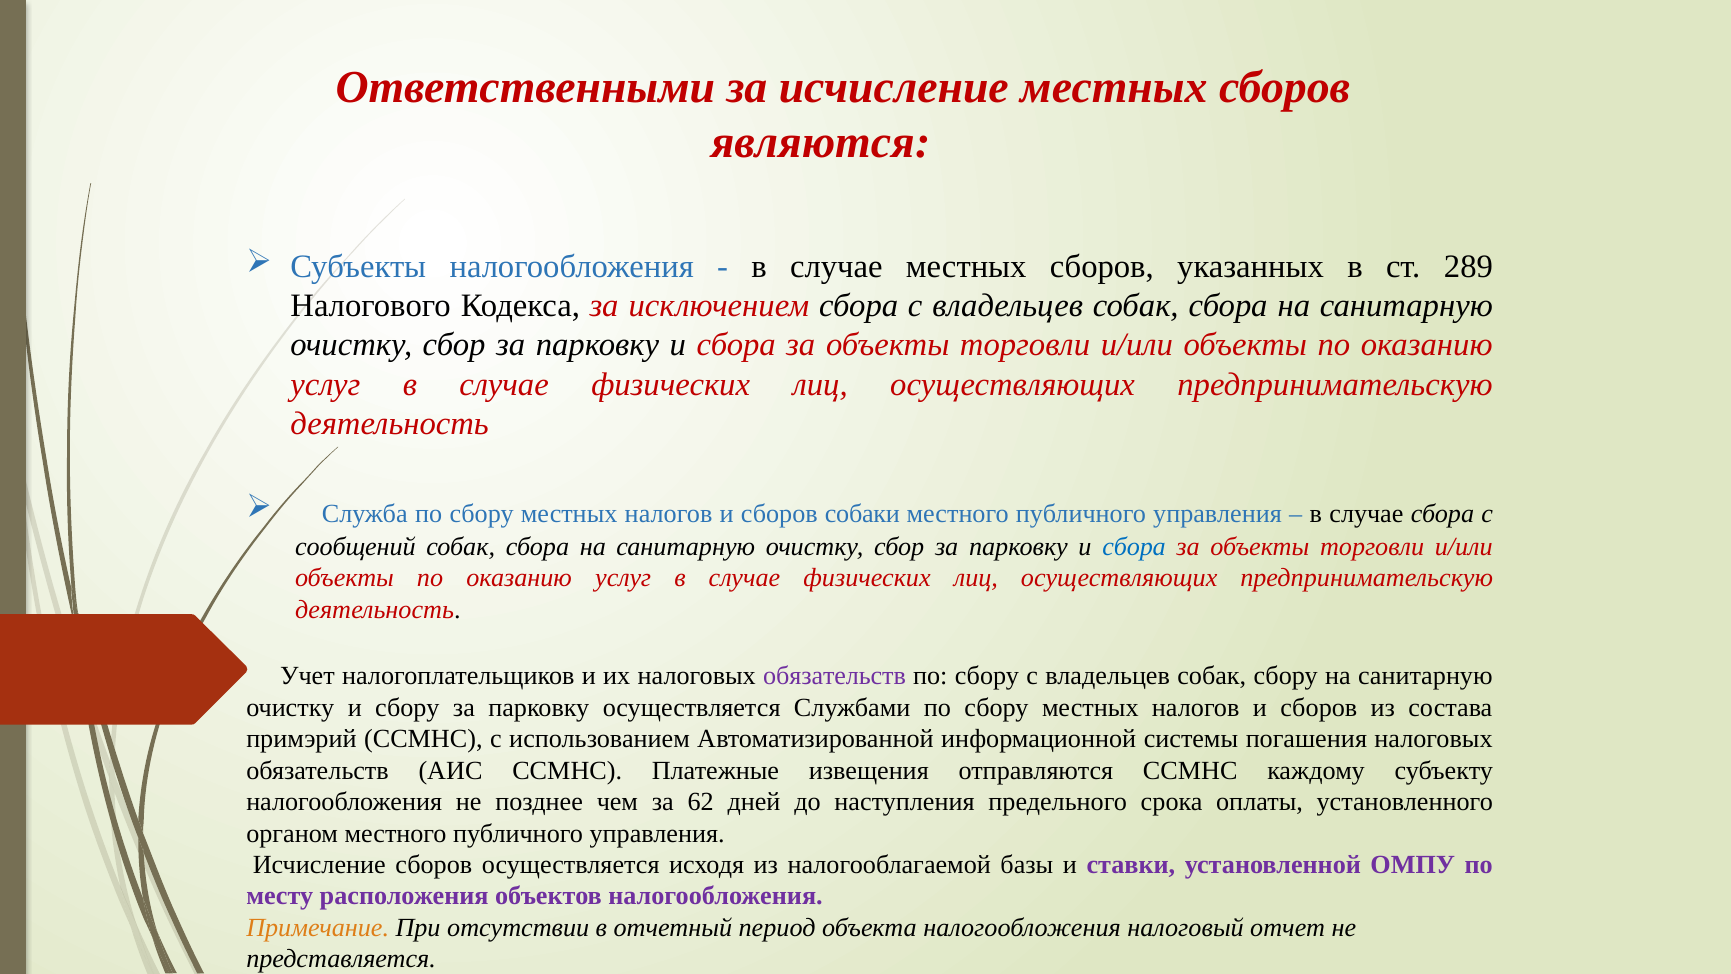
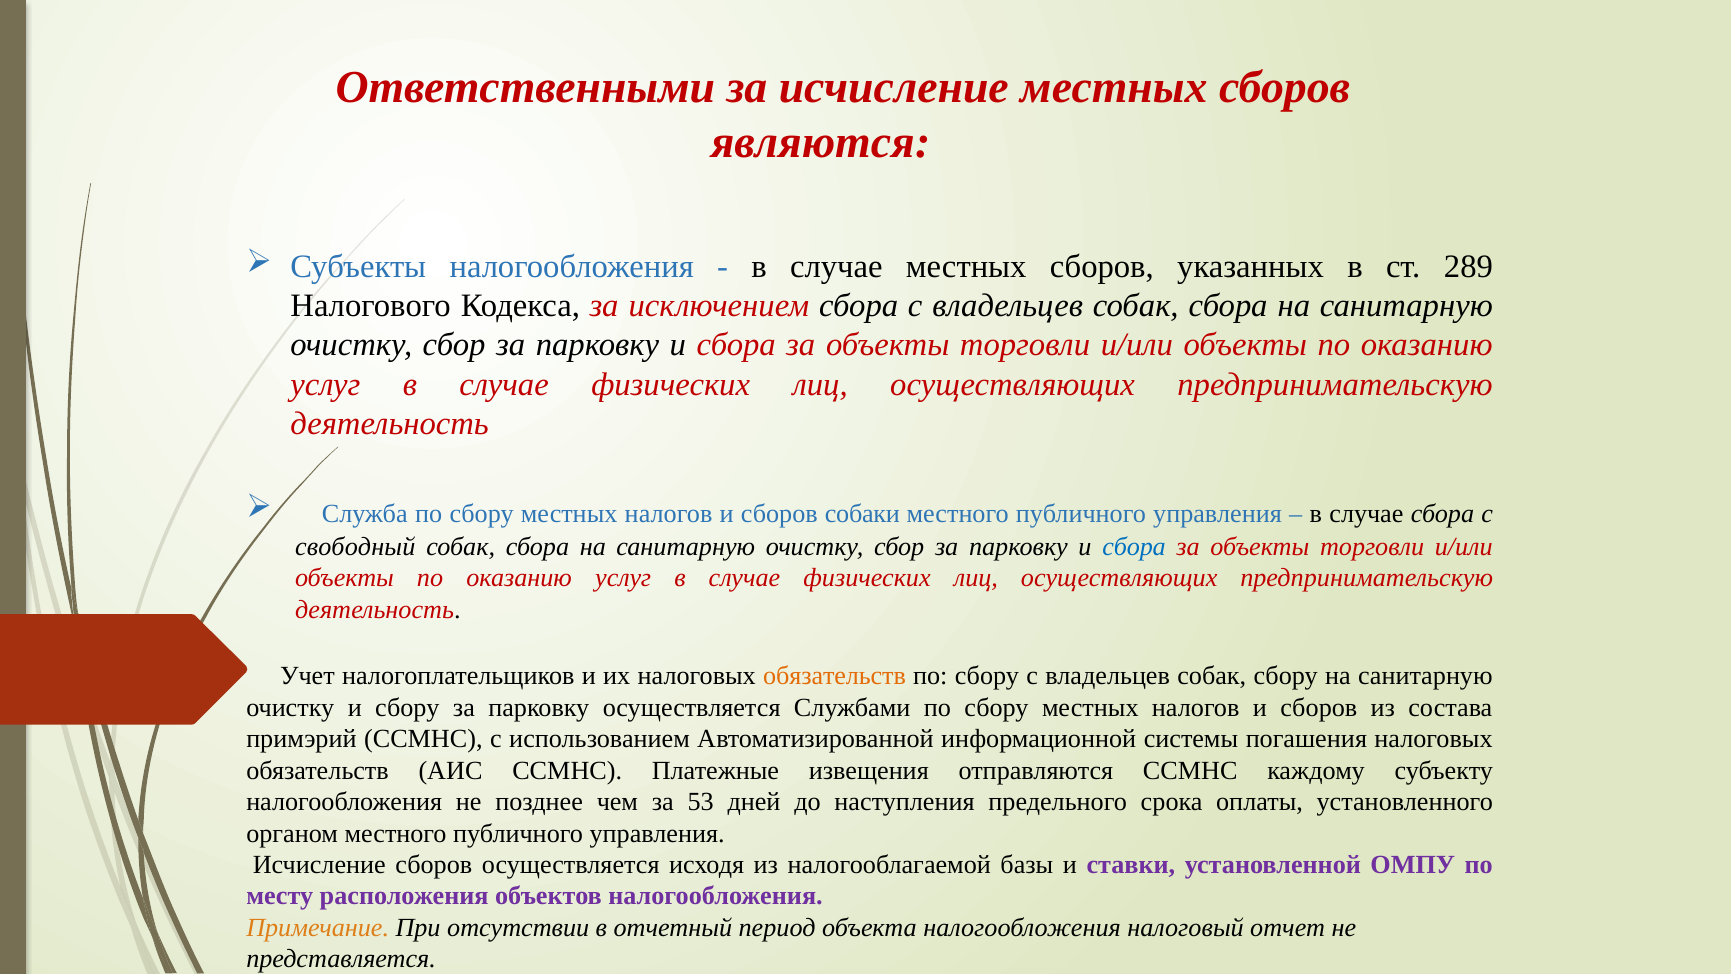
сообщений: сообщений -> свободный (355, 547)
обязательств colour: purple -> orange (835, 676)
62: 62 -> 53 (701, 802)
